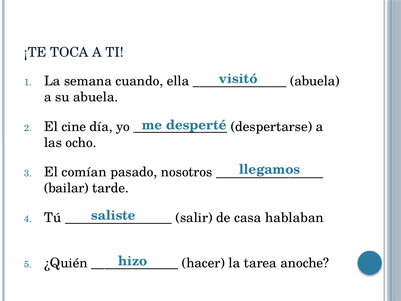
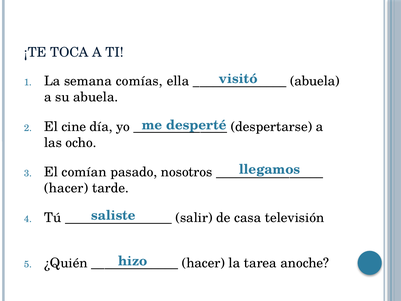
cuando: cuando -> comías (139, 81)
bailar: bailar -> hacer (66, 188)
hablaban: hablaban -> televisión (295, 217)
